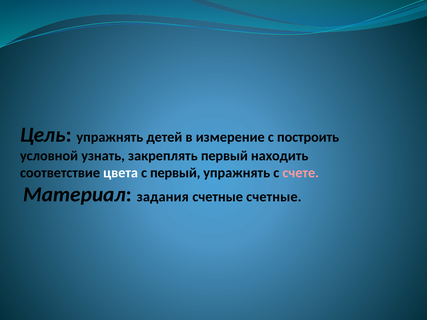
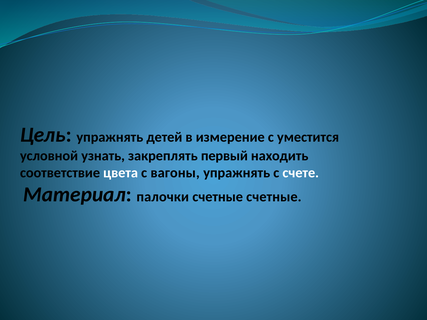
построить: построить -> уместится (308, 137)
с первый: первый -> вагоны (175, 173)
счете colour: pink -> white (301, 173)
задания: задания -> палочки (163, 197)
